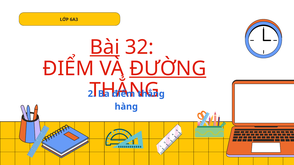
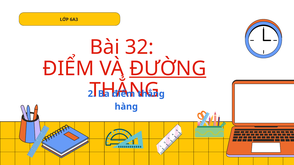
Bài underline: present -> none (105, 47)
